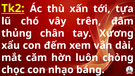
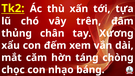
luôn: luôn -> táng (87, 58)
